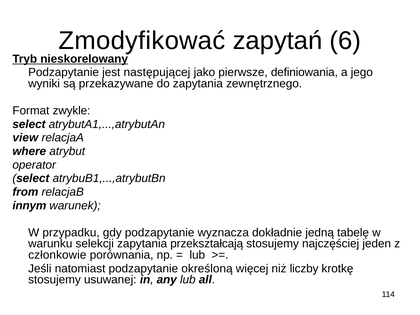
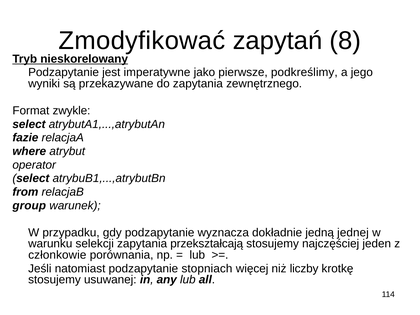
6: 6 -> 8 (345, 41)
następującej: następującej -> imperatywne (157, 72)
definiowania: definiowania -> podkreślimy (304, 72)
view: view -> fazie (25, 138)
innym: innym -> group (29, 205)
tabelę: tabelę -> jednej (353, 233)
określoną: określoną -> stopniach (207, 269)
